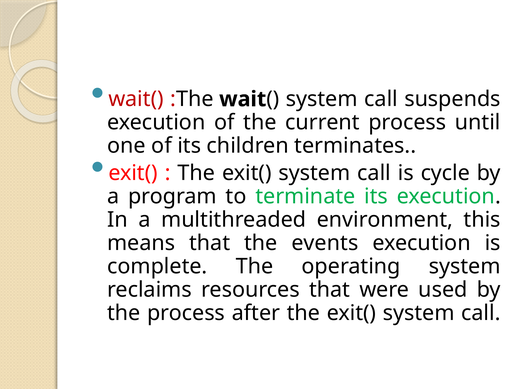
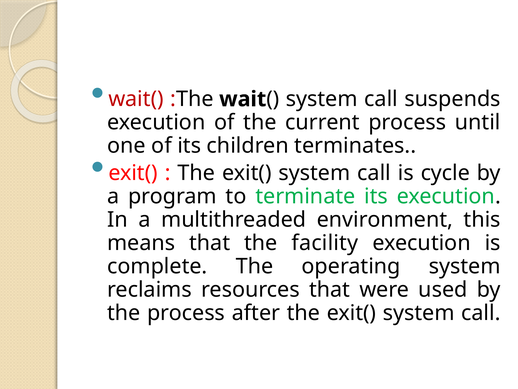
events: events -> facility (325, 243)
